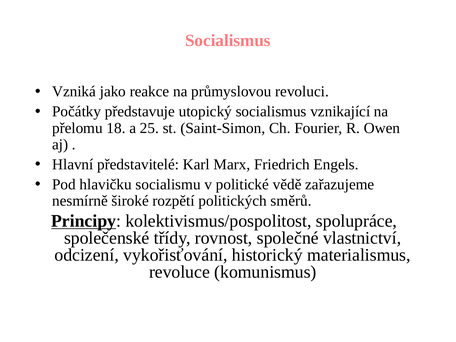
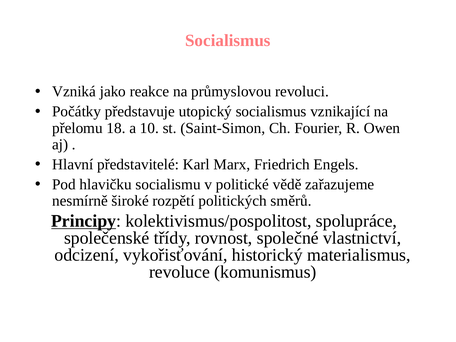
25: 25 -> 10 (149, 128)
